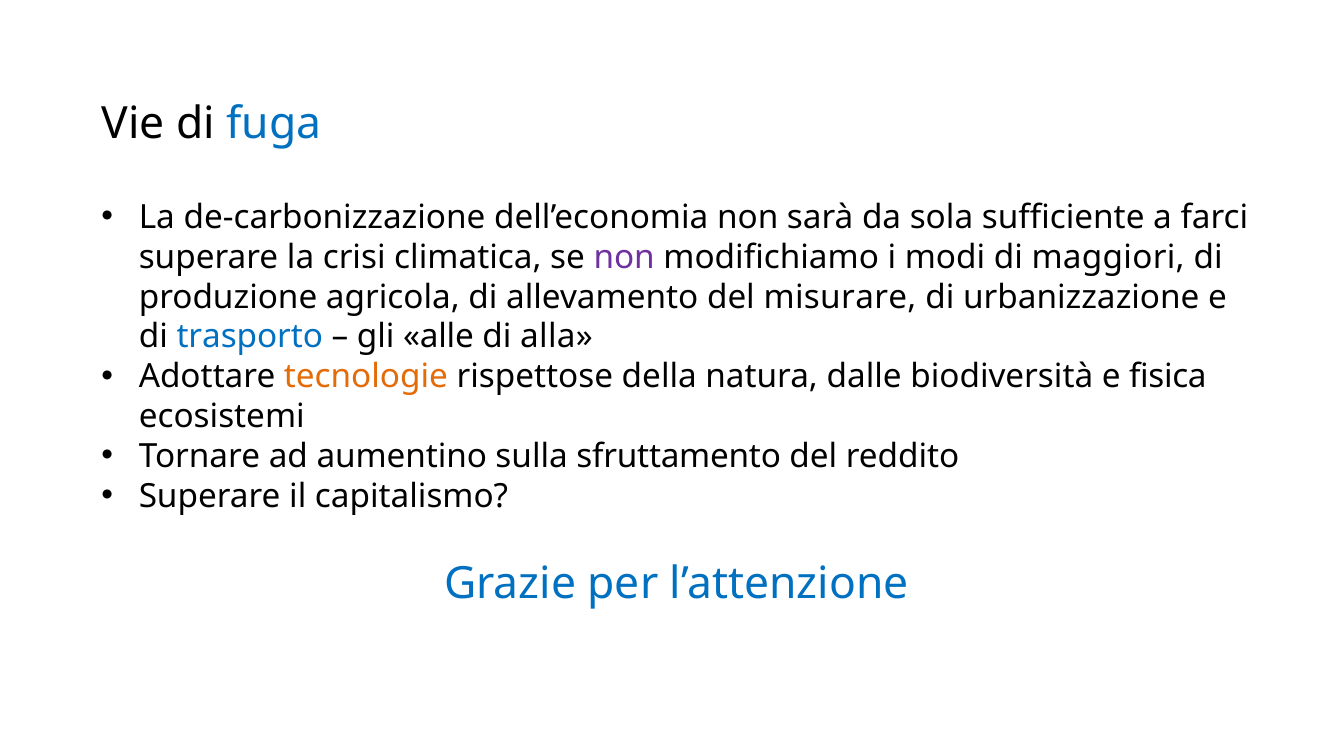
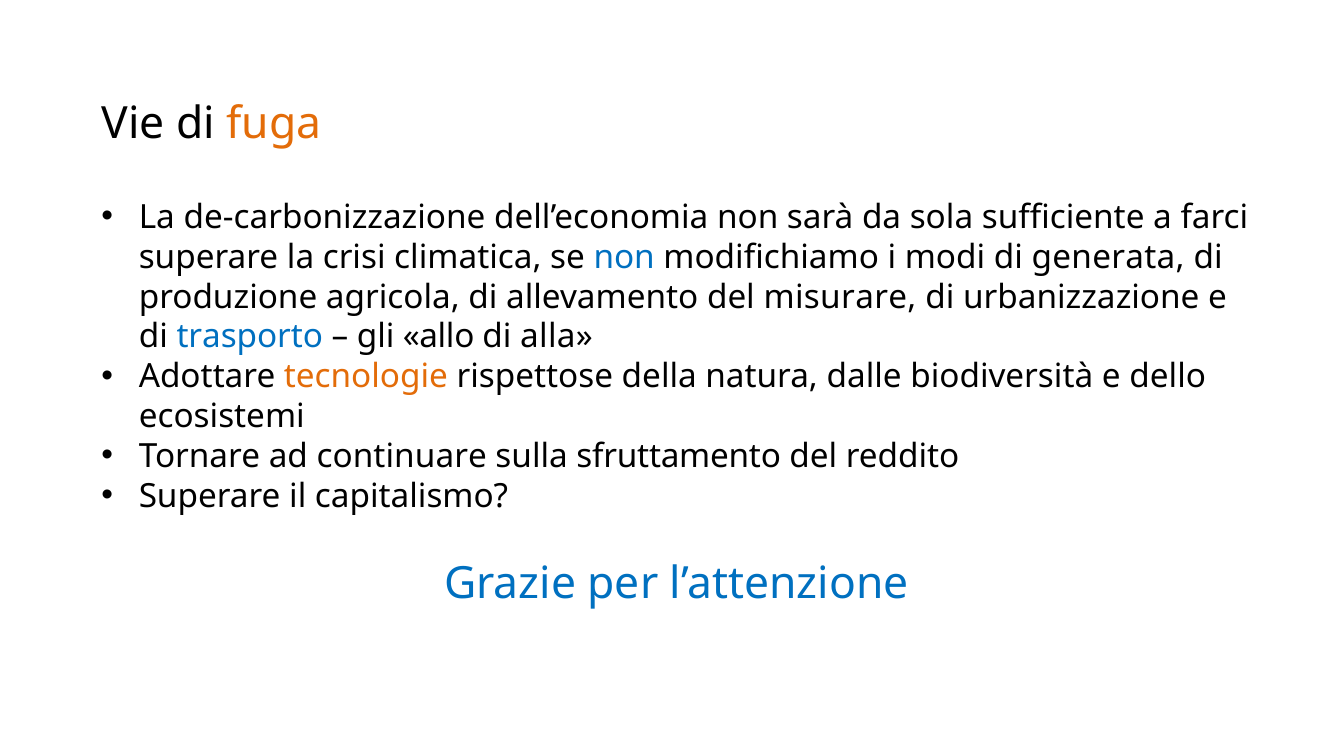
fuga colour: blue -> orange (274, 124)
non colour: purple -> blue (624, 257)
maggiori: maggiori -> generata (1108, 257)
alle: alle -> allo (439, 337)
fisica: fisica -> dello (1168, 377)
aumentino: aumentino -> continuare (402, 457)
